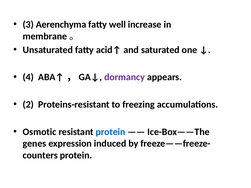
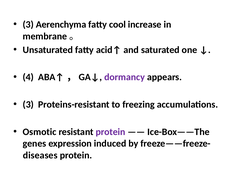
well: well -> cool (117, 25)
2: 2 -> 3 (28, 105)
protein colour: blue -> purple (111, 132)
counters: counters -> diseases (40, 155)
